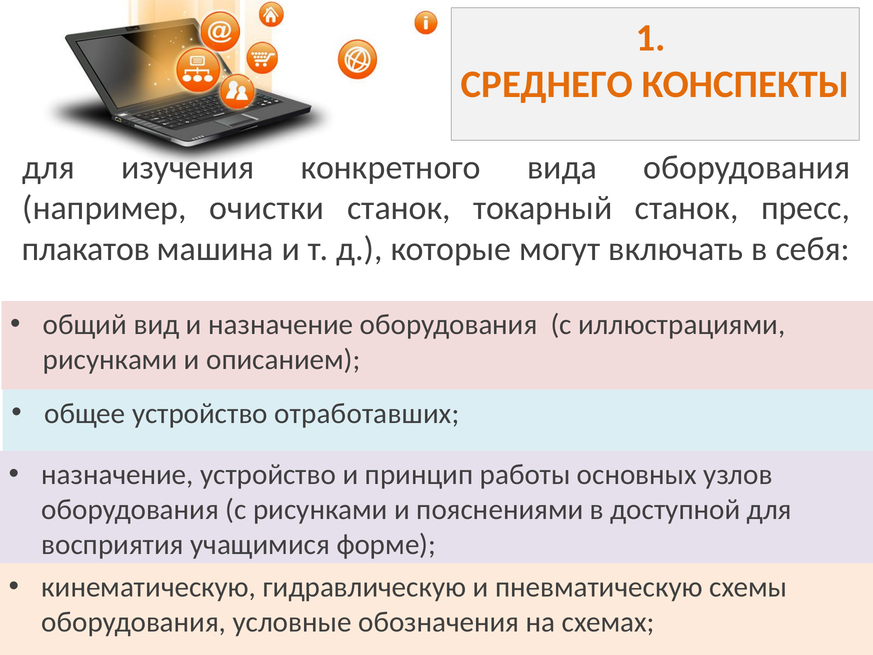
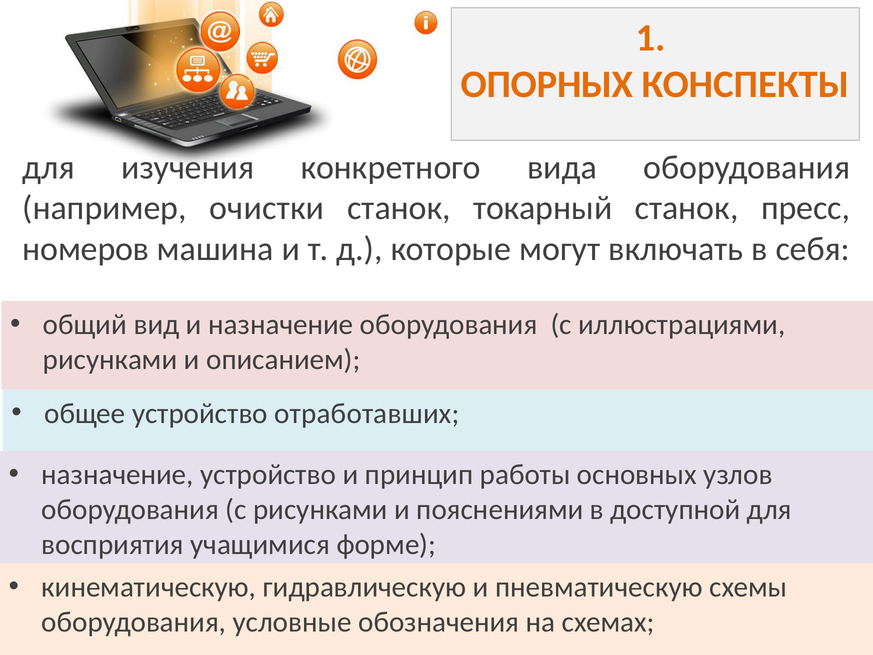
СРЕДНЕГО: СРЕДНЕГО -> ОПОРНЫХ (547, 84)
плакатов: плакатов -> номеров (86, 249)
